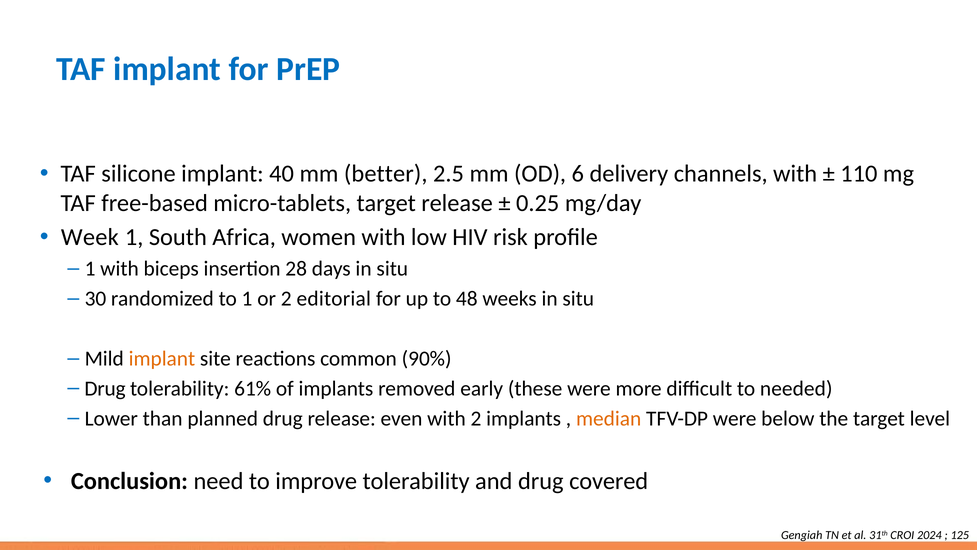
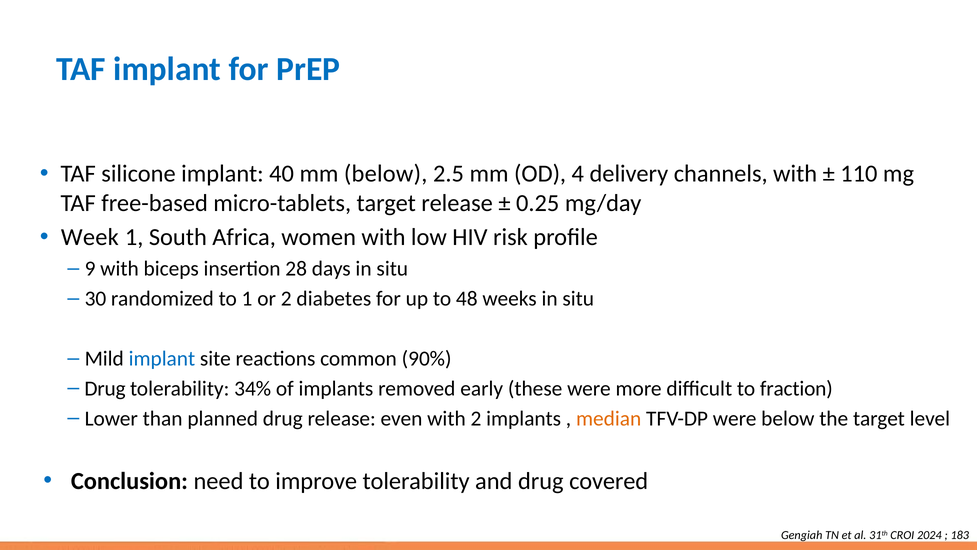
mm better: better -> below (386, 174)
6: 6 -> 4 (578, 174)
1: 1 -> 9 (90, 269)
editorial: editorial -> diabetes (334, 299)
implant colour: orange -> blue (162, 358)
61%: 61% -> 34% (253, 388)
needed: needed -> fraction (796, 388)
125: 125 -> 183 (960, 535)
